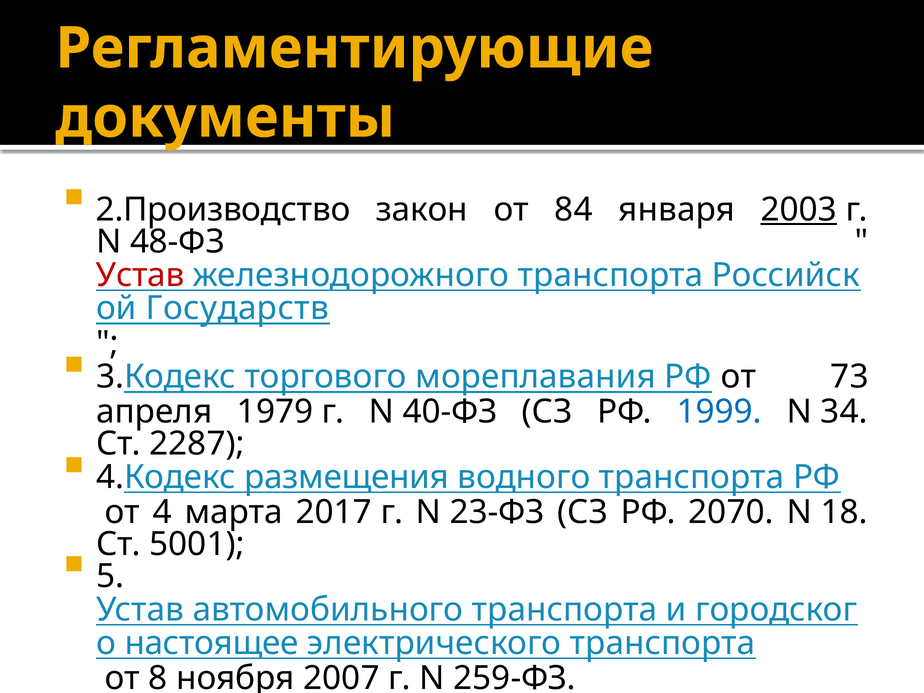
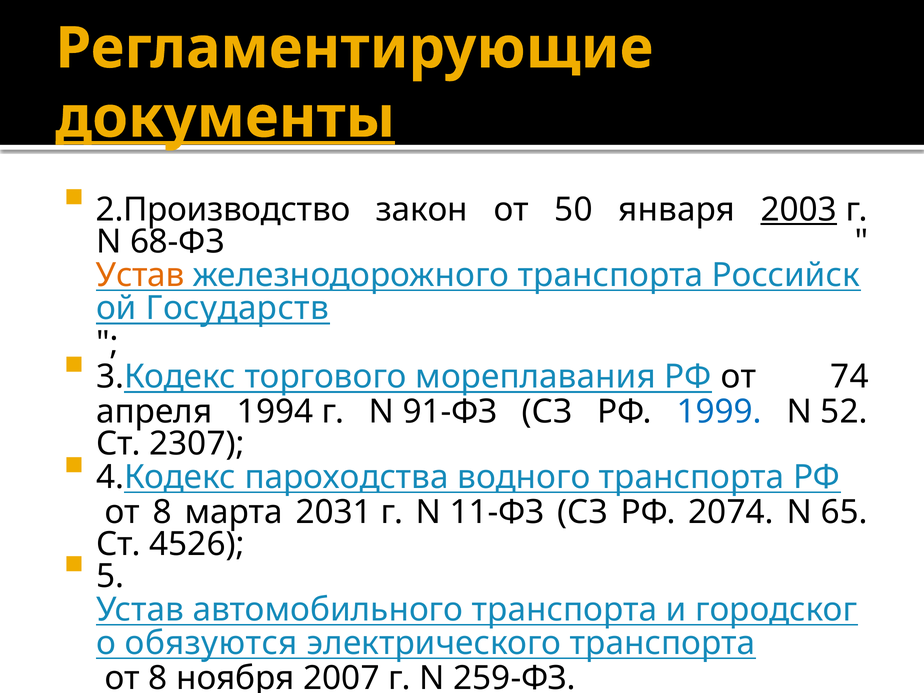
документы underline: none -> present (225, 118)
84: 84 -> 50 (574, 210)
48-ФЗ: 48-ФЗ -> 68-ФЗ (177, 242)
Устав colour: red -> orange (140, 275)
73: 73 -> 74 (850, 377)
1979: 1979 -> 1994 (275, 412)
40-ФЗ: 40-ФЗ -> 91-ФЗ (450, 412)
34: 34 -> 52 (844, 412)
2287: 2287 -> 2307 (197, 444)
размещения: размещения -> пароходства (347, 477)
4: 4 -> 8 (162, 512)
2017: 2017 -> 2031 (334, 512)
23-ФЗ: 23-ФЗ -> 11-ФЗ (497, 512)
2070: 2070 -> 2074 (731, 512)
18: 18 -> 65 (844, 512)
5001: 5001 -> 4526 (197, 544)
настоящее: настоящее -> обязуются (211, 643)
